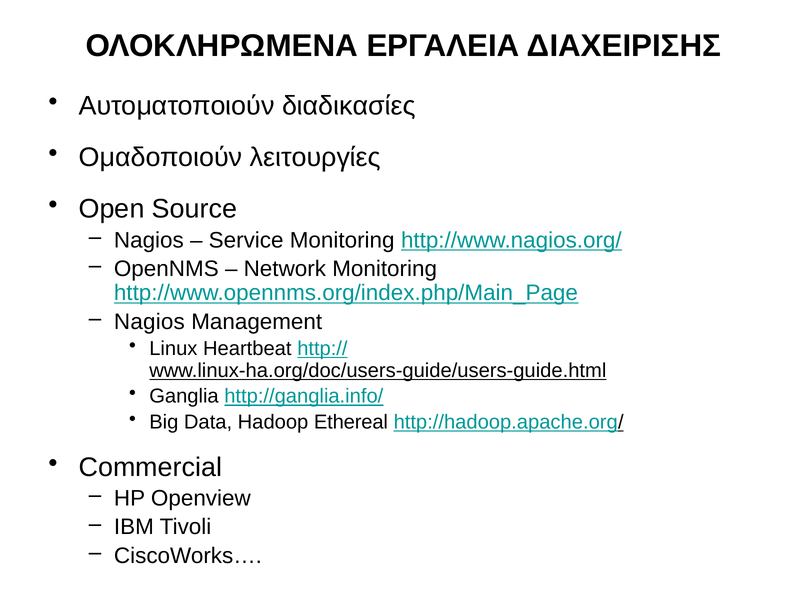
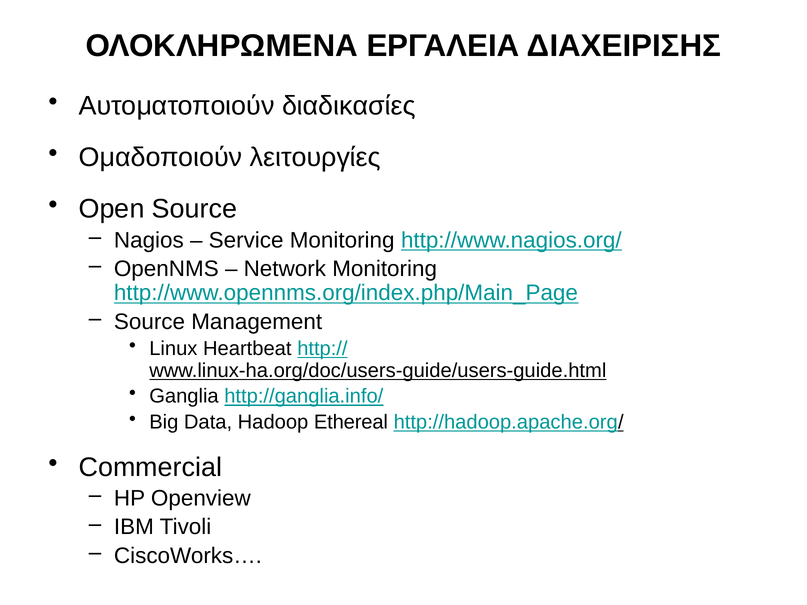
Nagios: Nagios -> Source (150, 322)
